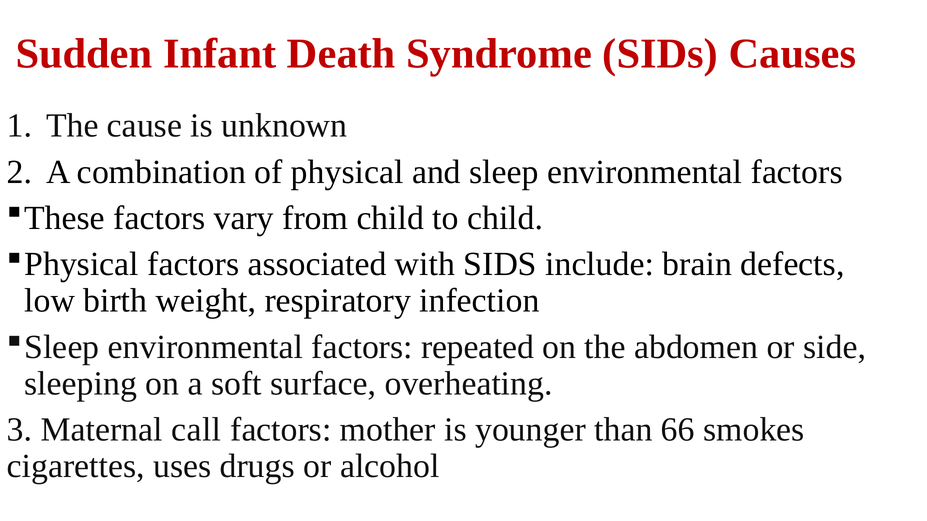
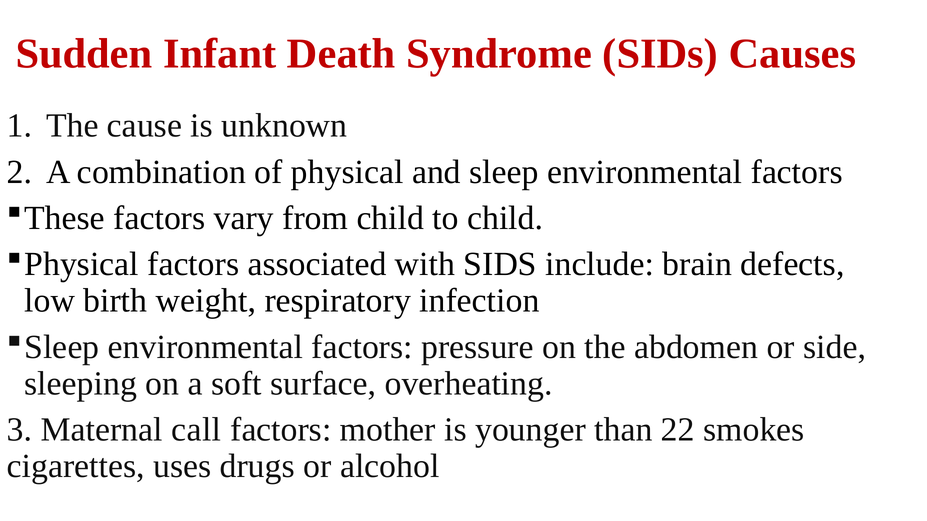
repeated: repeated -> pressure (477, 347)
66: 66 -> 22 (678, 430)
